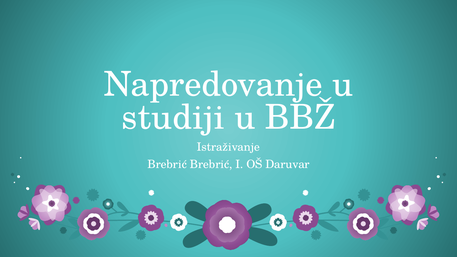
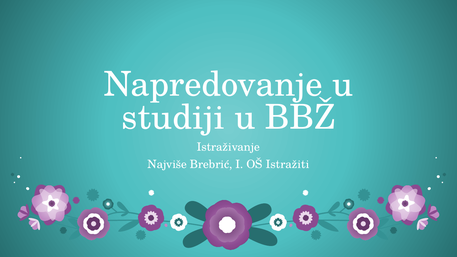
Brebrić: Brebrić -> Najviše (167, 164)
Daruvar: Daruvar -> Istražiti (288, 164)
